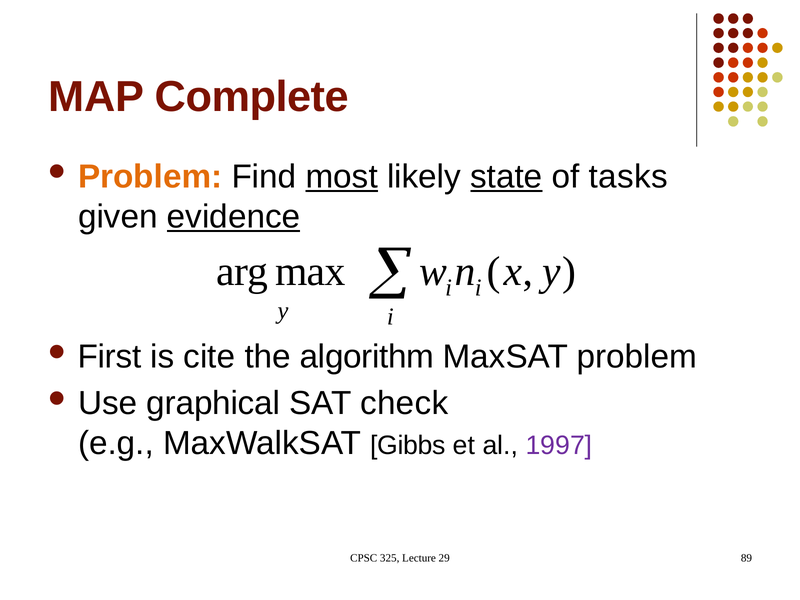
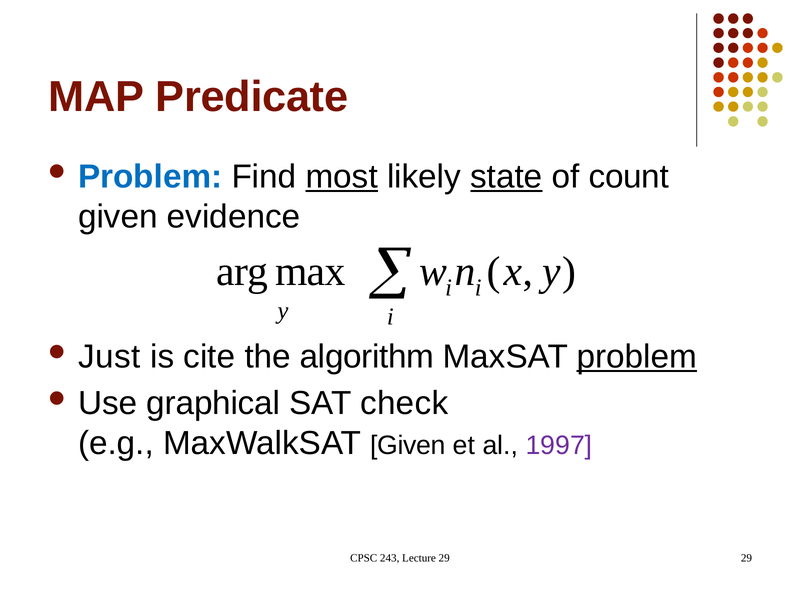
Complete: Complete -> Predicate (252, 97)
Problem colour: orange -> blue (150, 177)
tasks: tasks -> count (629, 177)
evidence underline: present -> none (234, 217)
First: First -> Just (109, 357)
problem underline: none -> present (637, 357)
MaxWalkSAT Gibbs: Gibbs -> Given (408, 446)
325: 325 -> 243 (390, 558)
29 89: 89 -> 29 (746, 558)
